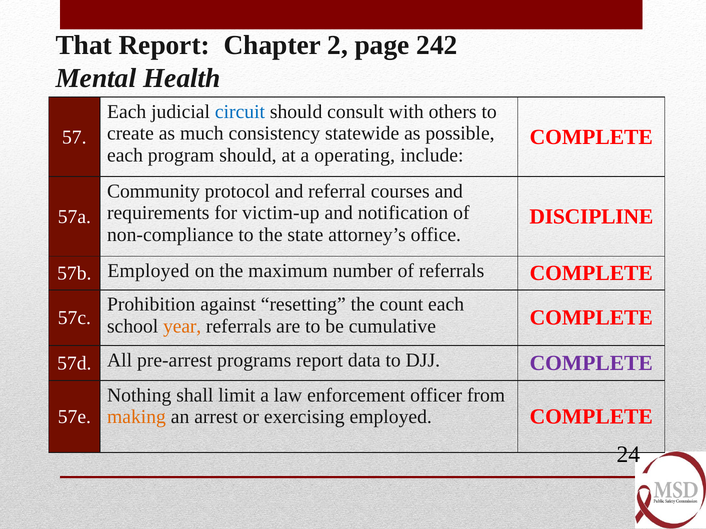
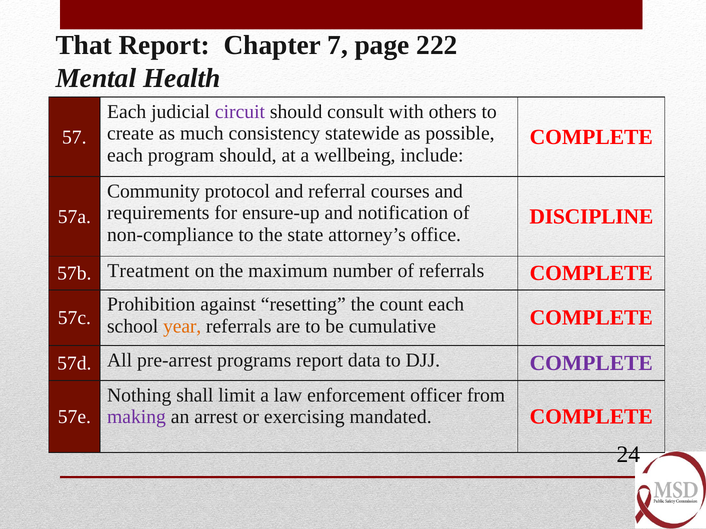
2: 2 -> 7 (338, 45)
242: 242 -> 222 (437, 45)
circuit colour: blue -> purple (240, 112)
operating: operating -> wellbeing (355, 155)
victim-up: victim-up -> ensure-up (281, 213)
57b Employed: Employed -> Treatment (148, 271)
making colour: orange -> purple (136, 417)
exercising employed: employed -> mandated (391, 417)
